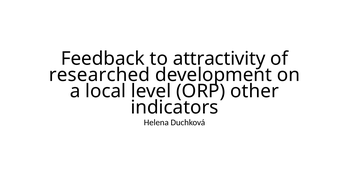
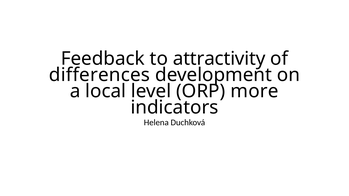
researched: researched -> differences (99, 75)
other: other -> more (255, 91)
